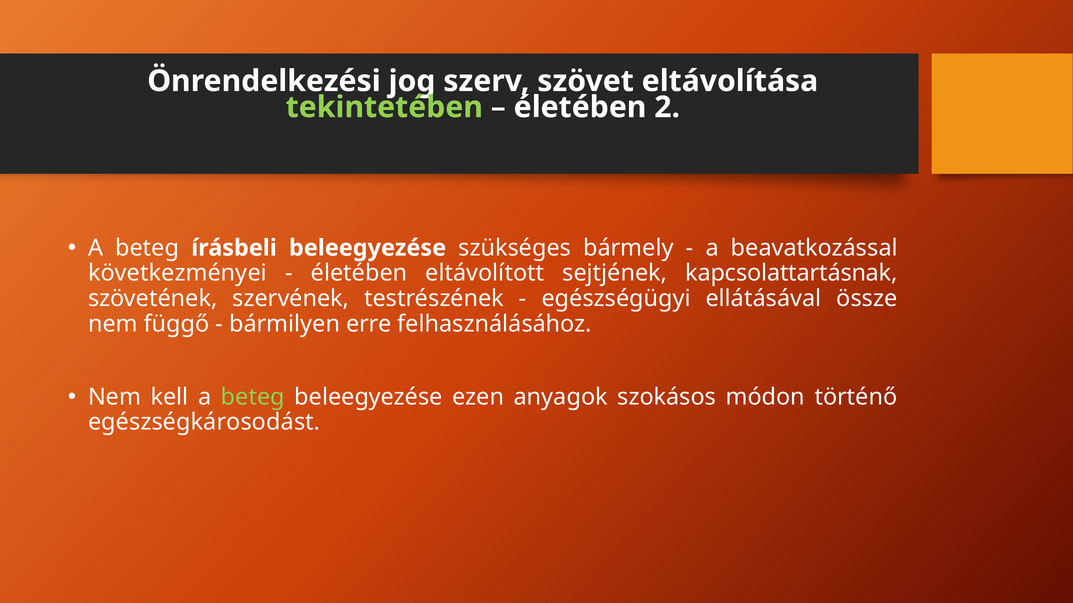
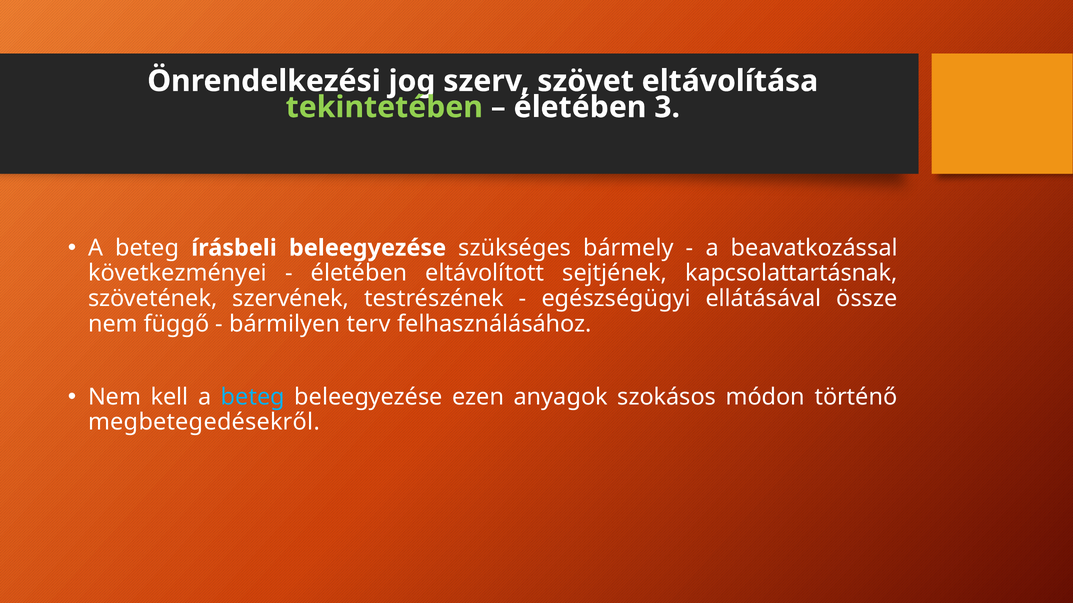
2: 2 -> 3 (667, 107)
erre: erre -> terv (369, 324)
beteg colour: light green -> light blue (253, 397)
egészségkárosodást: egészségkárosodást -> megbetegedésekről (204, 423)
